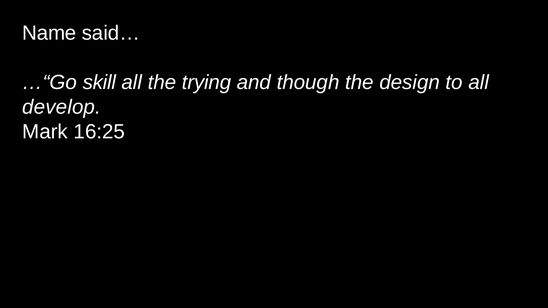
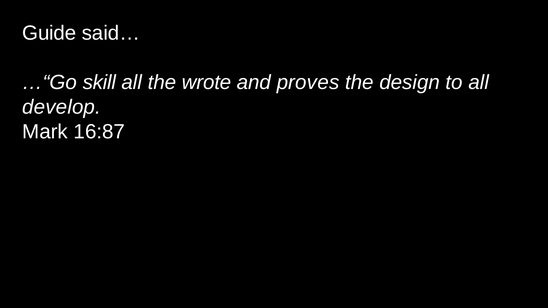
Name: Name -> Guide (49, 33)
trying: trying -> wrote (207, 82)
though: though -> proves (308, 82)
16:25: 16:25 -> 16:87 (99, 132)
